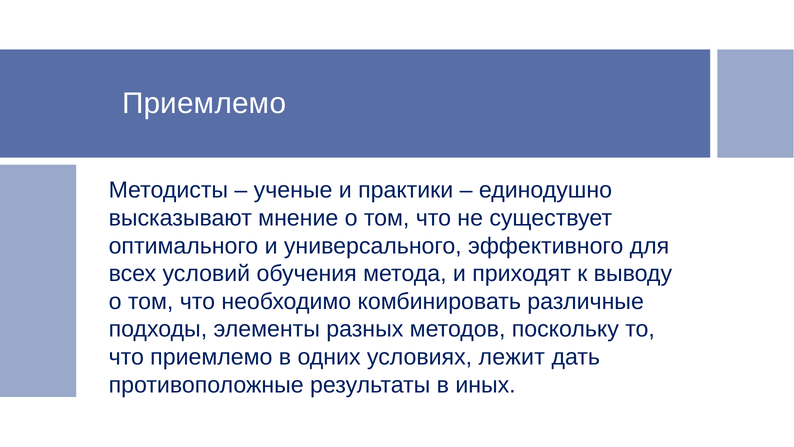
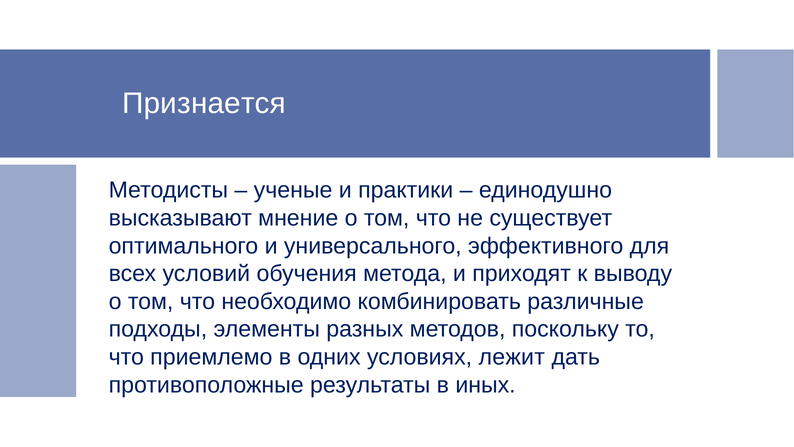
Приемлемо: Приемлемо -> Признается (204, 103)
